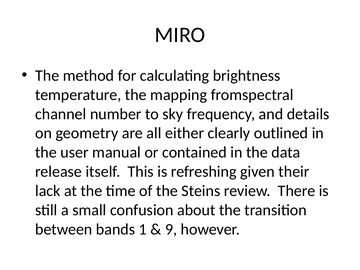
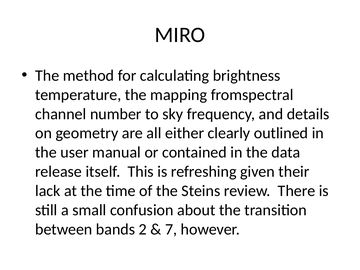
1: 1 -> 2 (143, 229)
9: 9 -> 7 (171, 229)
